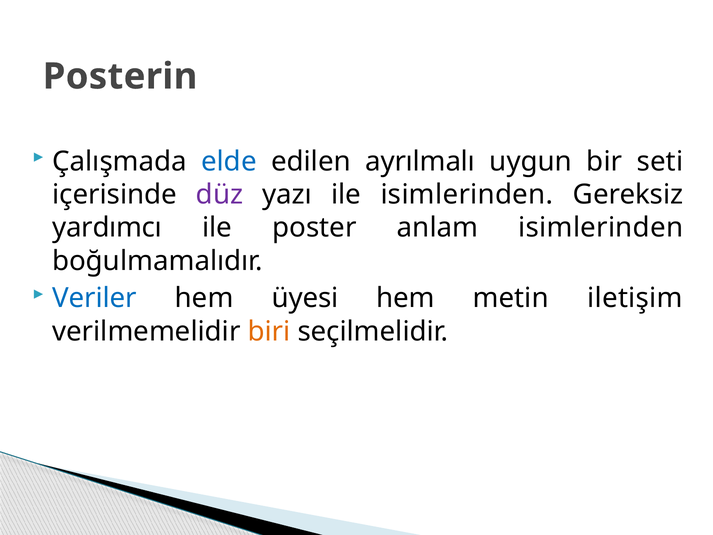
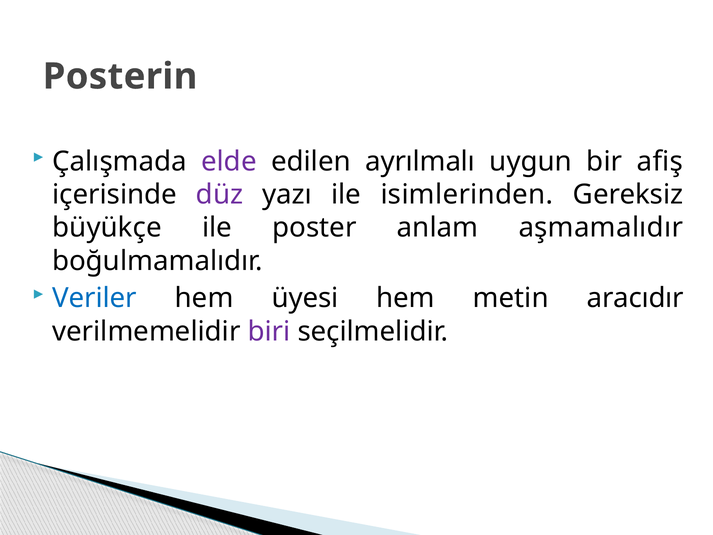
elde colour: blue -> purple (229, 161)
seti: seti -> afiş (660, 161)
yardımcı: yardımcı -> büyükçe (107, 228)
anlam isimlerinden: isimlerinden -> aşmamalıdır (601, 228)
iletişim: iletişim -> aracıdır (635, 298)
biri colour: orange -> purple (269, 331)
